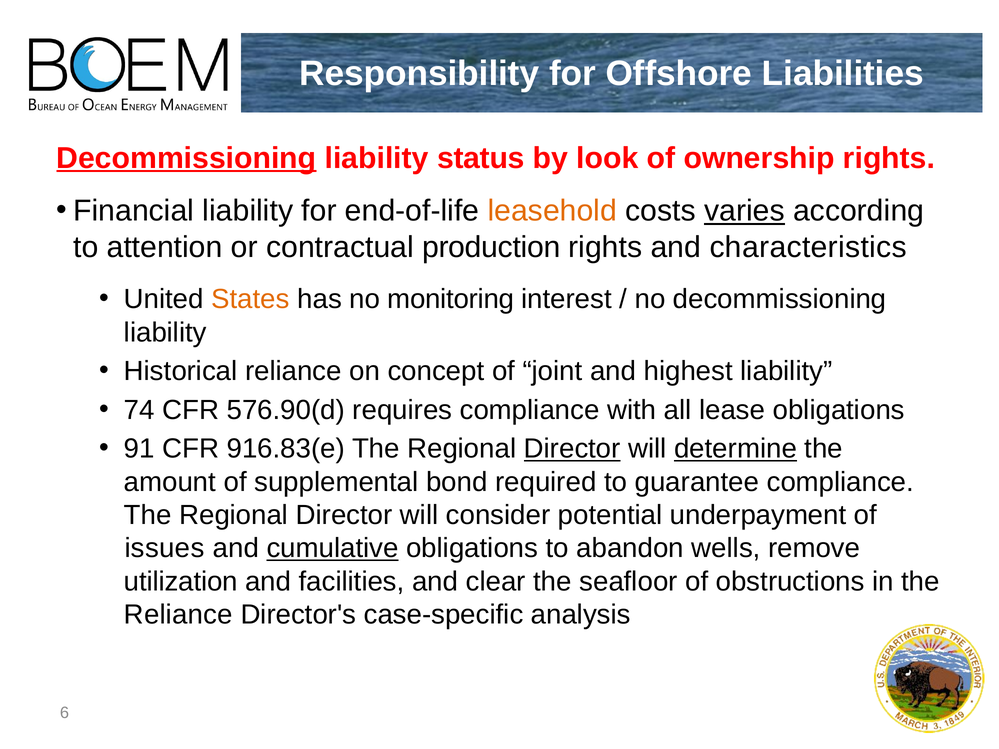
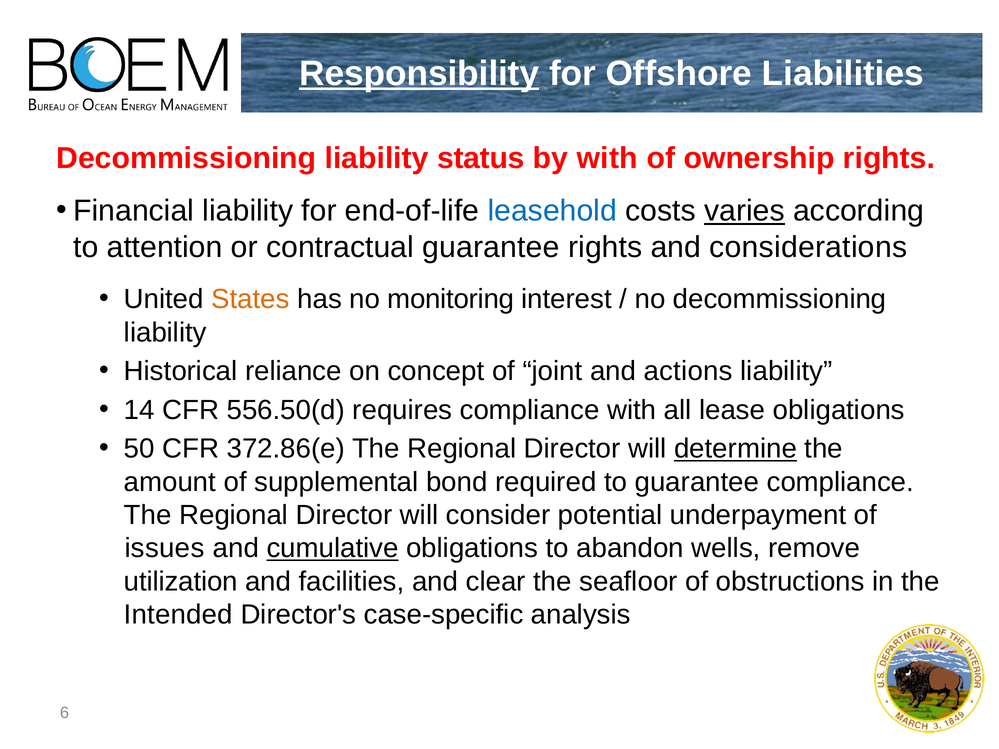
Responsibility underline: none -> present (419, 74)
Decommissioning underline: present -> none (186, 158)
by look: look -> with (607, 158)
leasehold colour: orange -> blue (552, 211)
contractual production: production -> guarantee (491, 247)
characteristics: characteristics -> considerations (808, 247)
highest: highest -> actions (688, 371)
74: 74 -> 14 (139, 410)
576.90(d: 576.90(d -> 556.50(d (286, 410)
91: 91 -> 50 (139, 449)
916.83(e: 916.83(e -> 372.86(e (286, 449)
Director underline: present -> none (572, 449)
Reliance: Reliance -> Intended (178, 615)
